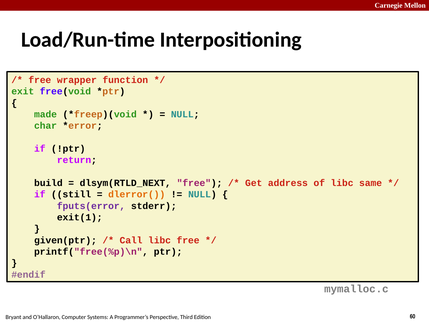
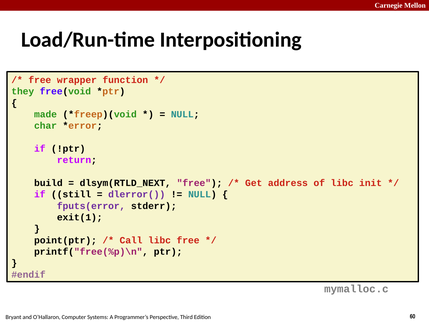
exit: exit -> they (23, 91)
same: same -> init (371, 183)
dlerror( colour: orange -> purple (137, 194)
given(ptr: given(ptr -> point(ptr (66, 240)
